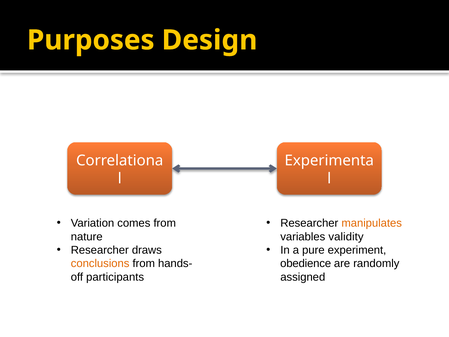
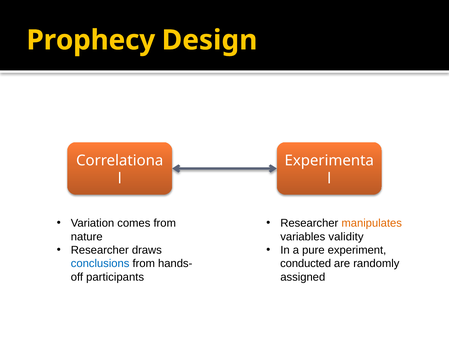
Purposes: Purposes -> Prophecy (91, 40)
conclusions colour: orange -> blue (100, 263)
obedience: obedience -> conducted (306, 263)
